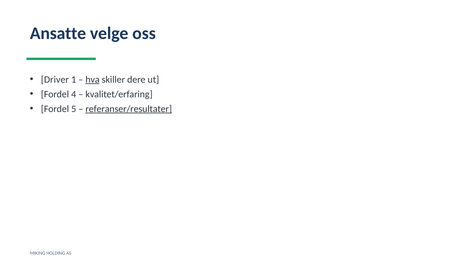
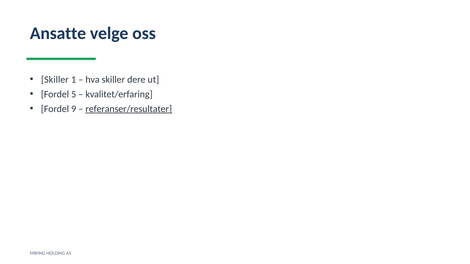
Driver: Driver -> Skiller (55, 80)
hva underline: present -> none (93, 80)
4: 4 -> 5 (74, 94)
5: 5 -> 9 (74, 109)
